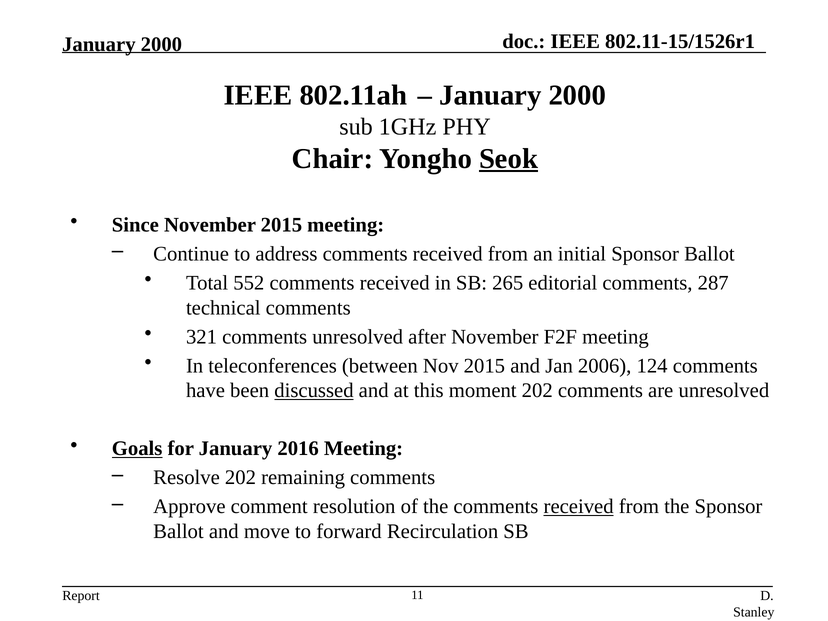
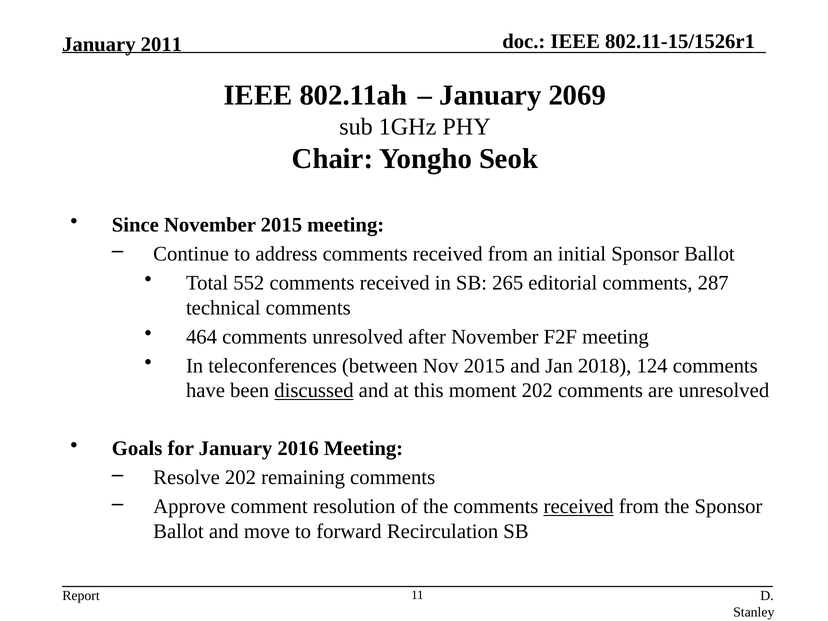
2000: 2000 -> 2011 (161, 44)
2000: 2000 -> 2069 (577, 95)
Seok underline: present -> none (509, 159)
321: 321 -> 464 (202, 337)
2006: 2006 -> 2018 (605, 366)
Goals underline: present -> none (137, 449)
